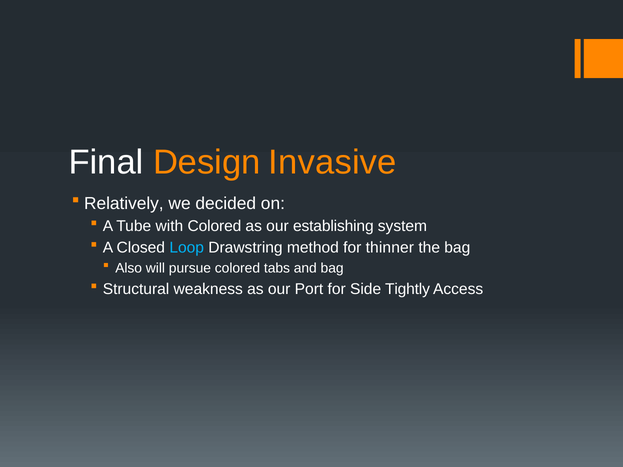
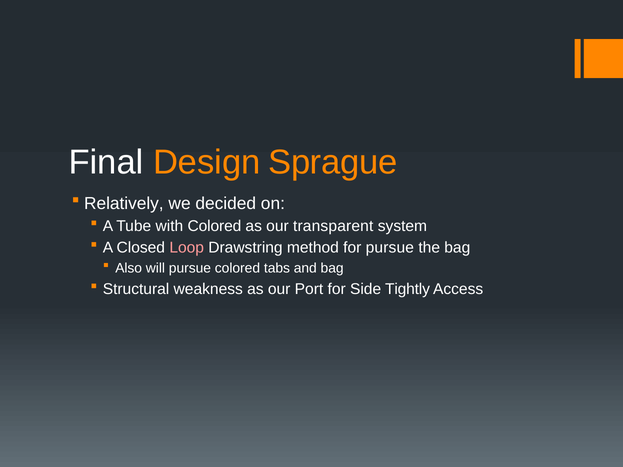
Invasive: Invasive -> Sprague (333, 162)
establishing: establishing -> transparent (333, 226)
Loop colour: light blue -> pink (187, 248)
for thinner: thinner -> pursue (390, 248)
